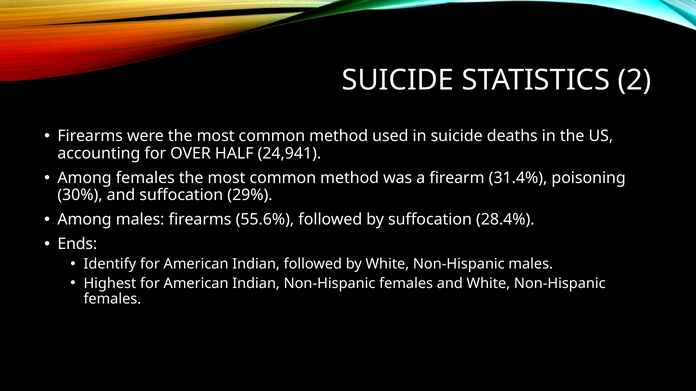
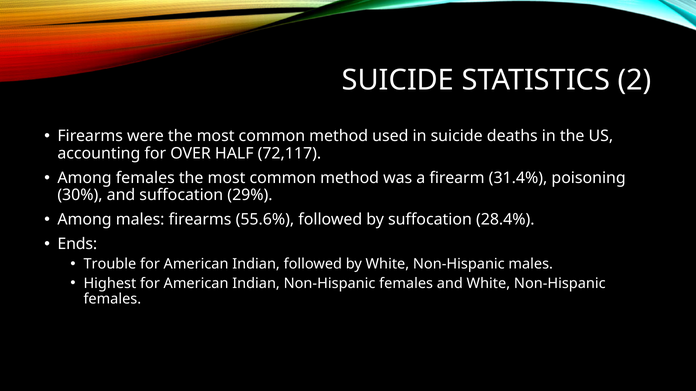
24,941: 24,941 -> 72,117 (289, 154)
Identify: Identify -> Trouble (110, 264)
